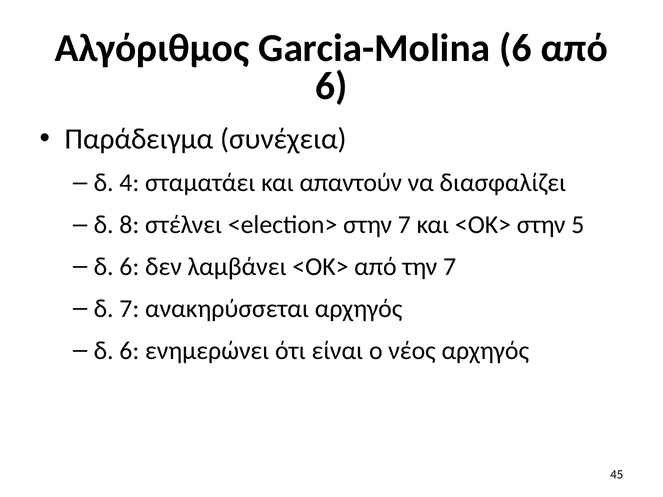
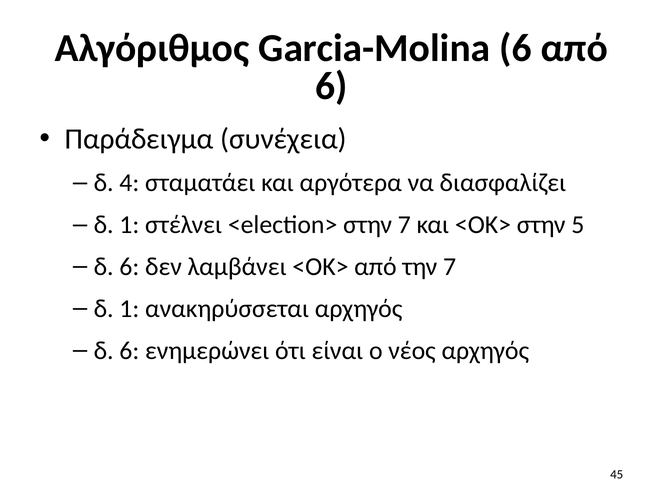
απαντούν: απαντούν -> αργότερα (351, 183)
8: 8 -> 1 (129, 225)
7: 7 -> 1 (129, 309)
